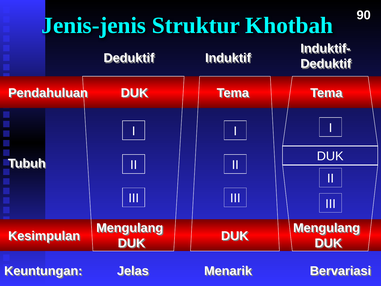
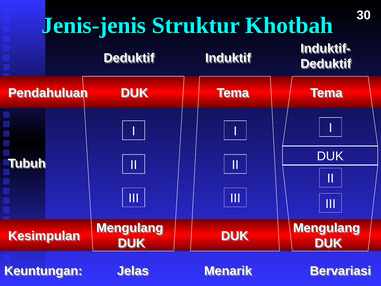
90: 90 -> 30 (364, 15)
